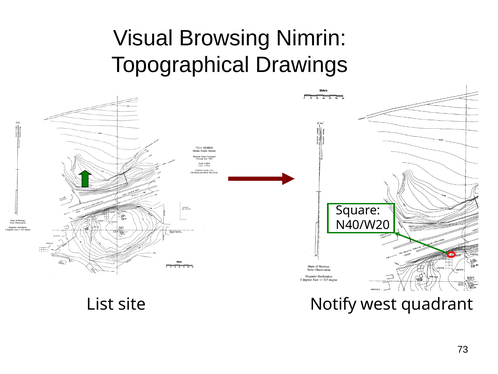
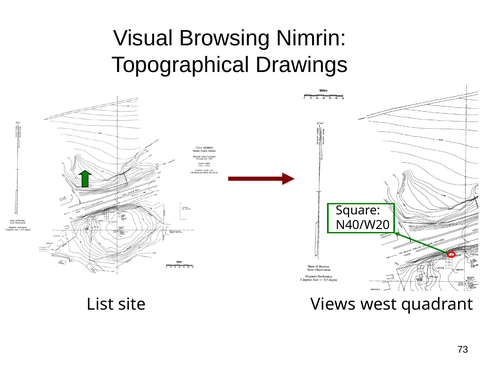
Notify: Notify -> Views (333, 304)
